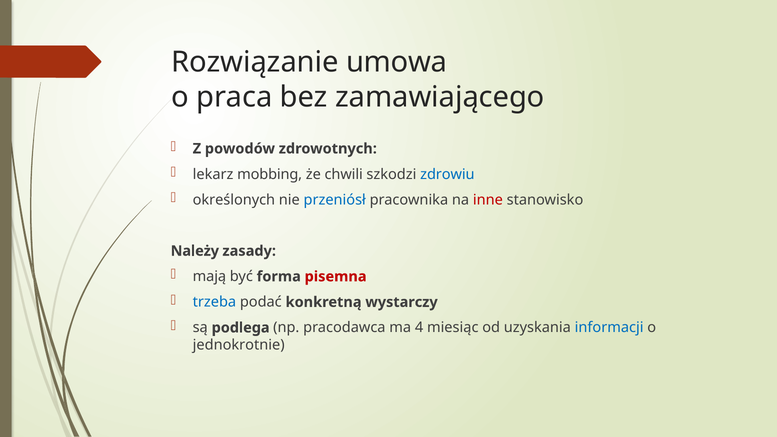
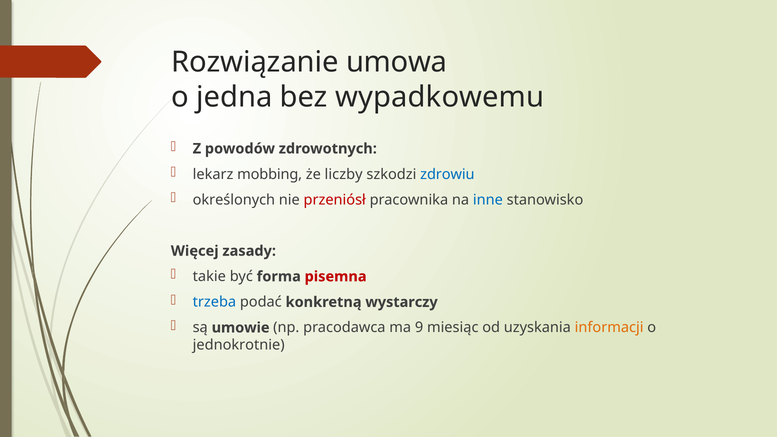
praca: praca -> jedna (234, 97)
zamawiającego: zamawiającego -> wypadkowemu (440, 97)
chwili: chwili -> liczby (344, 174)
przeniósł colour: blue -> red (335, 200)
inne colour: red -> blue (488, 200)
Należy: Należy -> Więcej (195, 251)
mają: mają -> takie (209, 277)
podlega: podlega -> umowie (241, 328)
4: 4 -> 9 (419, 328)
informacji colour: blue -> orange (609, 328)
